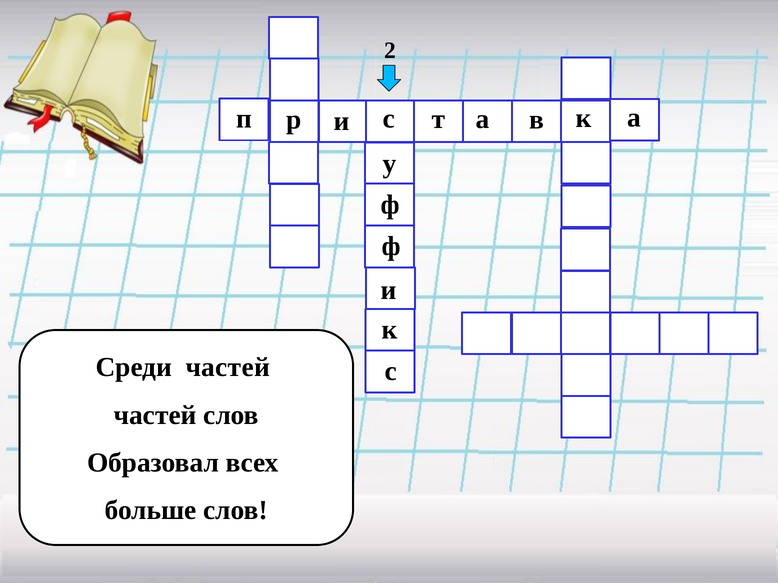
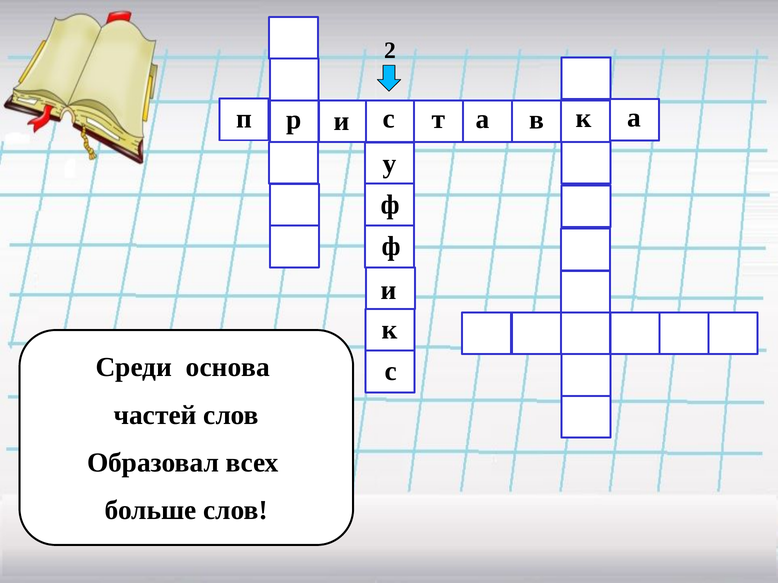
Среди частей: частей -> основа (228, 368)
